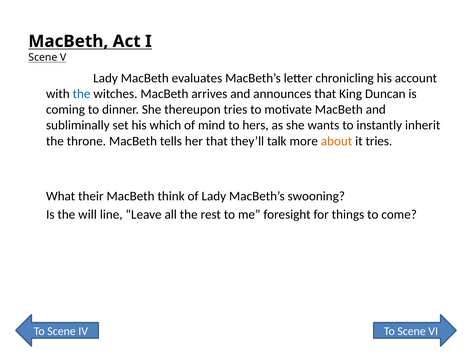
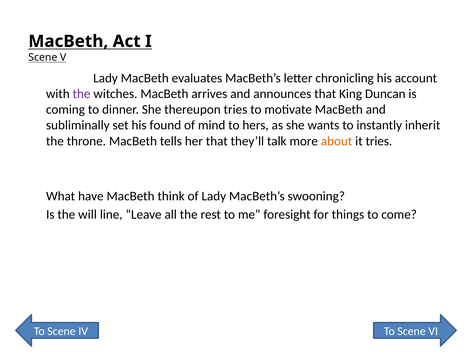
the colour: blue -> purple (82, 94)
which: which -> found (165, 125)
their: their -> have (91, 196)
